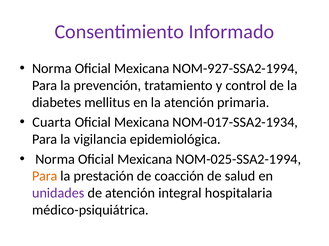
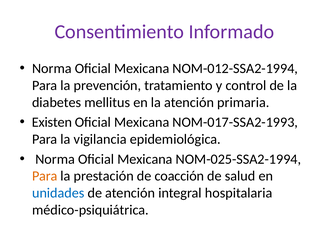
NOM-927-SSA2-1994: NOM-927-SSA2-1994 -> NOM-012-SSA2-1994 (235, 69)
Cuarta: Cuarta -> Existen (52, 123)
NOM-017-SSA2-1934: NOM-017-SSA2-1934 -> NOM-017-SSA2-1993 (235, 123)
unidades colour: purple -> blue (58, 194)
